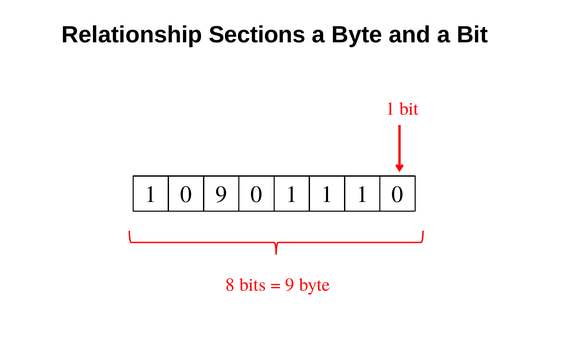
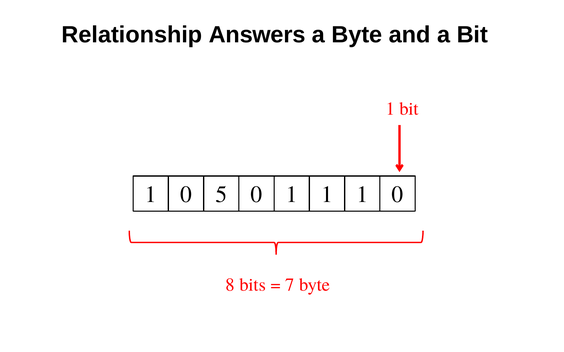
Sections: Sections -> Answers (257, 35)
0 9: 9 -> 5 (221, 195)
9: 9 -> 7 (290, 285)
